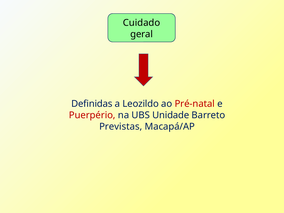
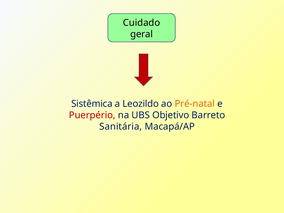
Definidas: Definidas -> Sistêmica (92, 104)
Pré-natal colour: red -> orange (195, 104)
Unidade: Unidade -> Objetivo (171, 115)
Previstas: Previstas -> Sanitária (121, 127)
